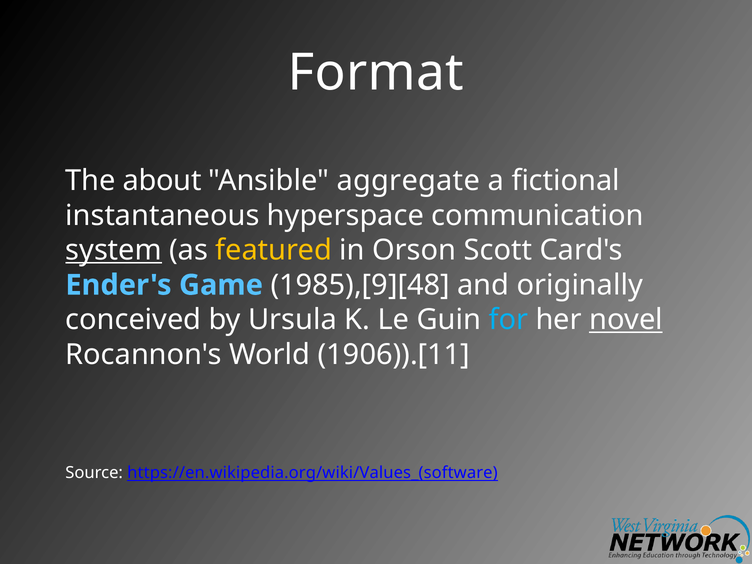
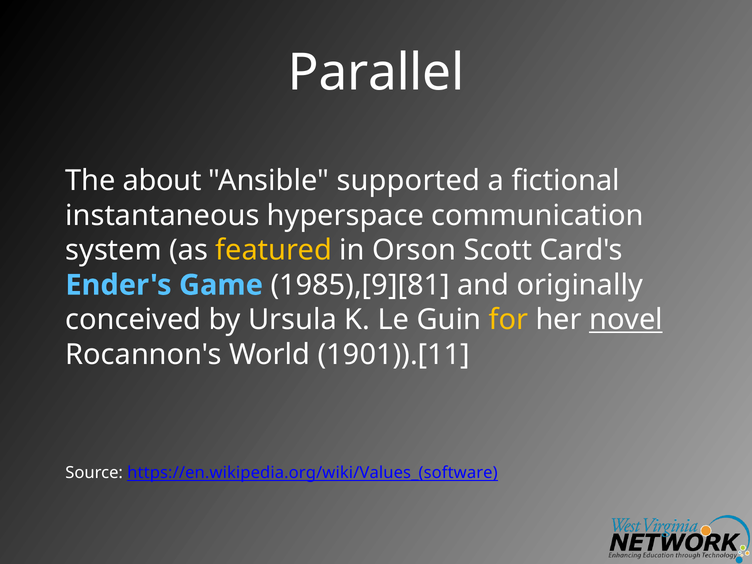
Format: Format -> Parallel (376, 73)
aggregate: aggregate -> supported (408, 181)
system underline: present -> none (114, 250)
1985),[9][48: 1985),[9][48 -> 1985),[9][81 (360, 285)
for colour: light blue -> yellow (508, 320)
1906)).[11: 1906)).[11 -> 1901)).[11 (394, 355)
